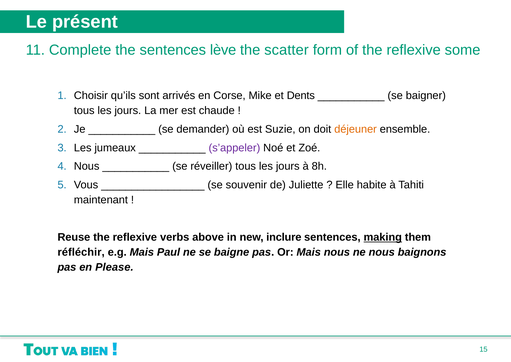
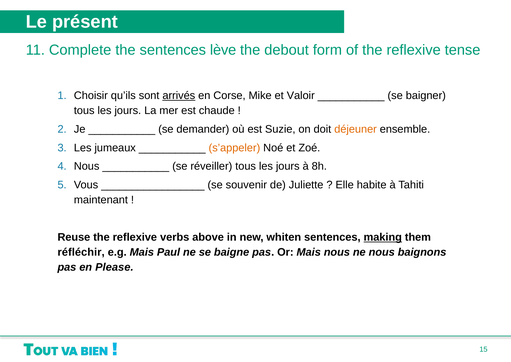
scatter: scatter -> debout (287, 50)
some: some -> tense (463, 50)
arrivés underline: none -> present (179, 95)
Dents: Dents -> Valoir (301, 95)
s’appeler colour: purple -> orange (234, 148)
inclure: inclure -> whiten (284, 237)
